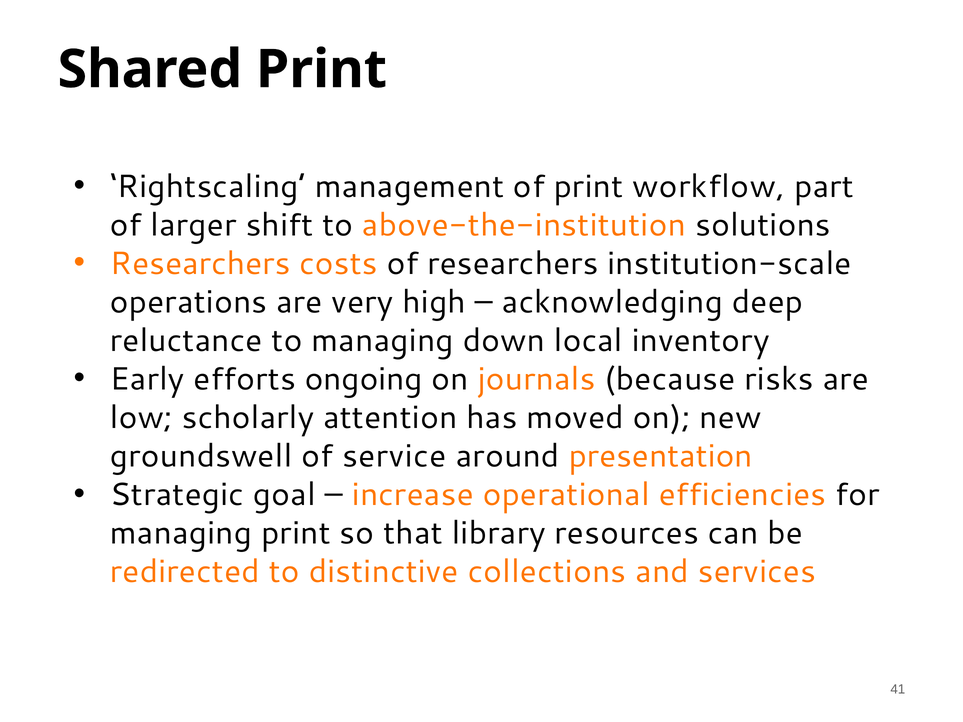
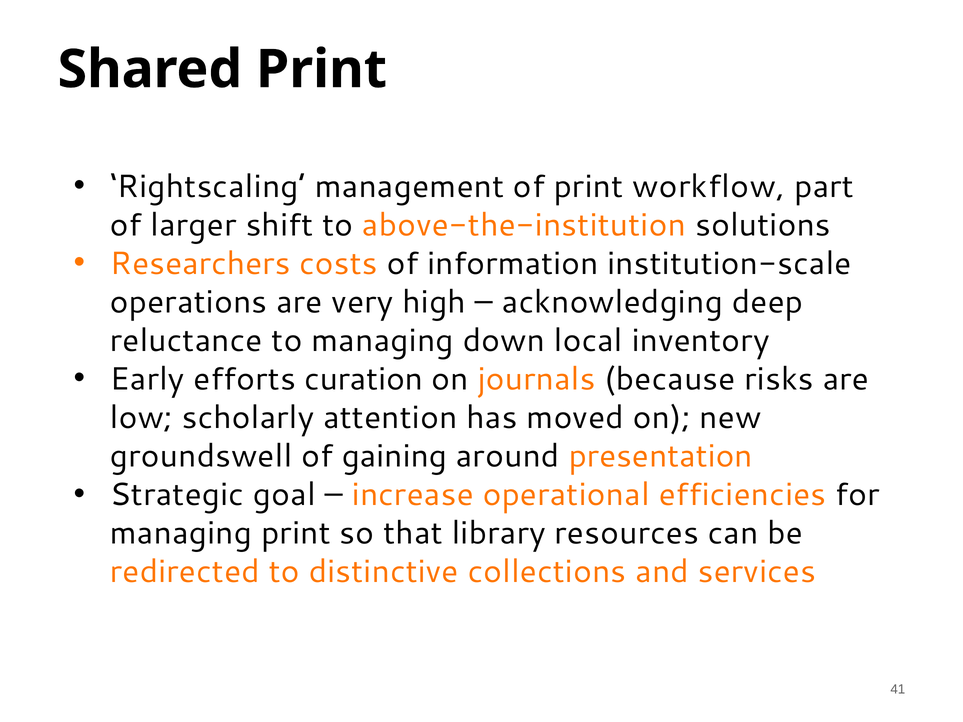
of researchers: researchers -> information (513, 264)
ongoing: ongoing -> curation (364, 379)
service: service -> gaining (395, 456)
